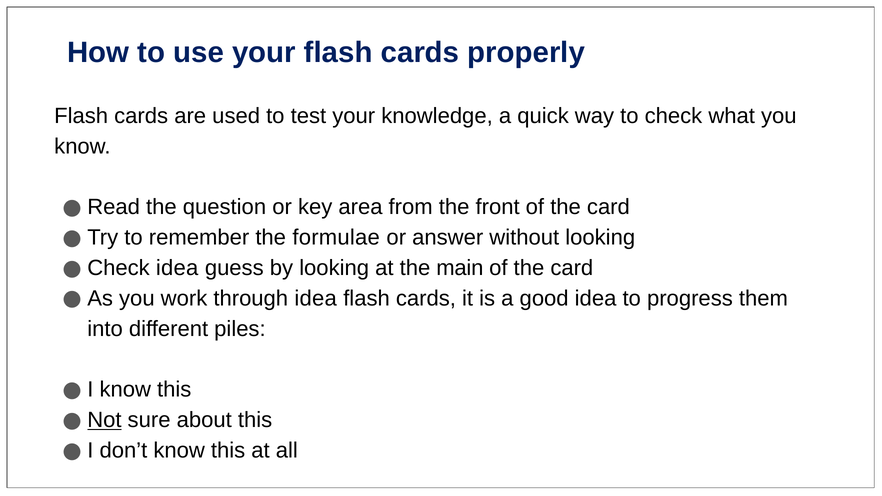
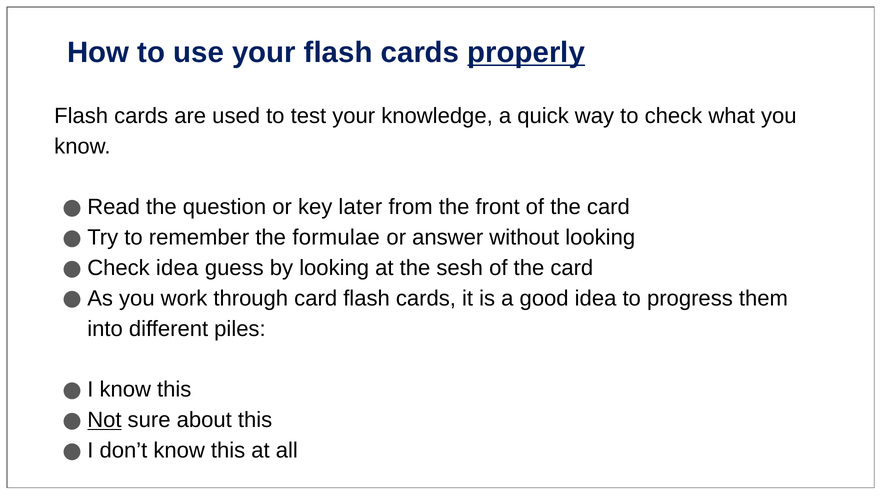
properly underline: none -> present (526, 53)
area: area -> later (360, 207)
main: main -> sesh (460, 268)
through idea: idea -> card (316, 299)
